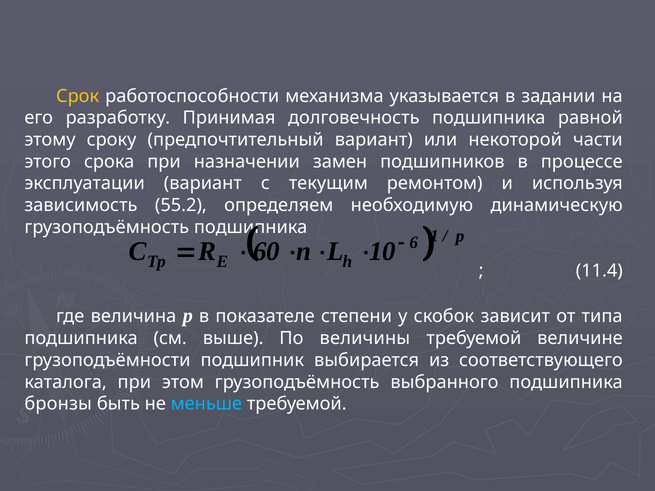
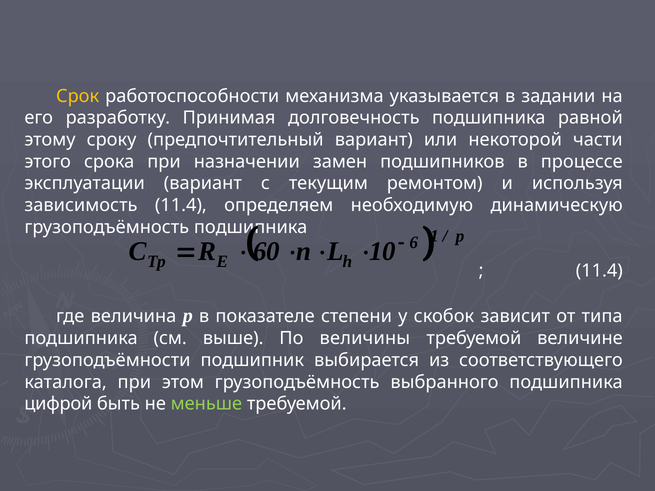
зависимость 55.2: 55.2 -> 11.4 (181, 205)
бронзы: бронзы -> цифрой (58, 404)
меньше colour: light blue -> light green (206, 404)
